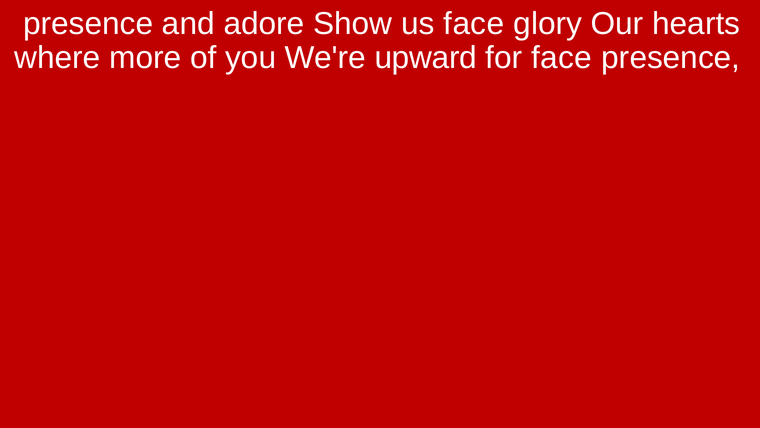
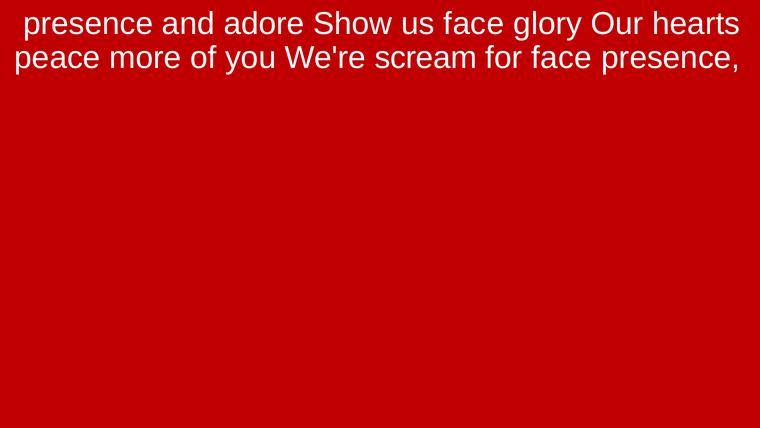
where: where -> peace (57, 58)
upward: upward -> scream (426, 58)
